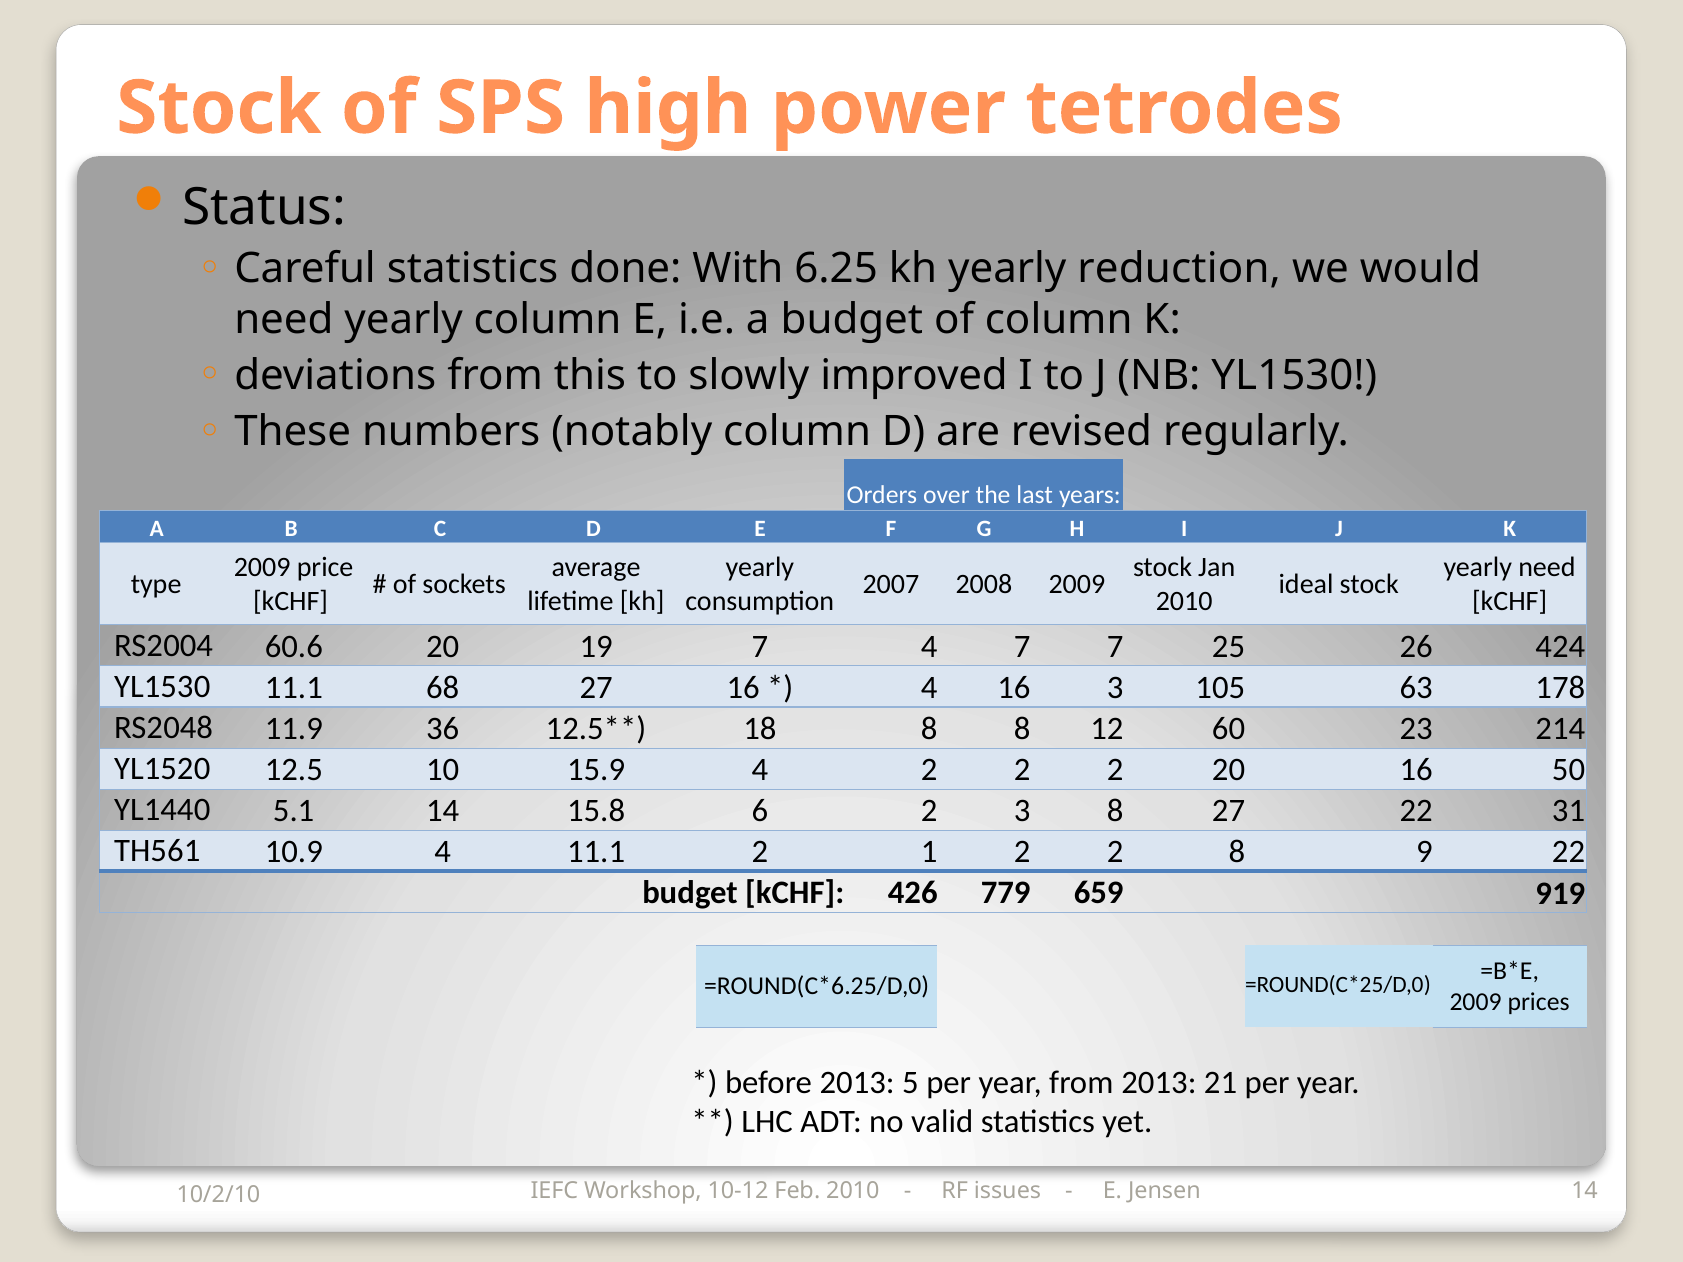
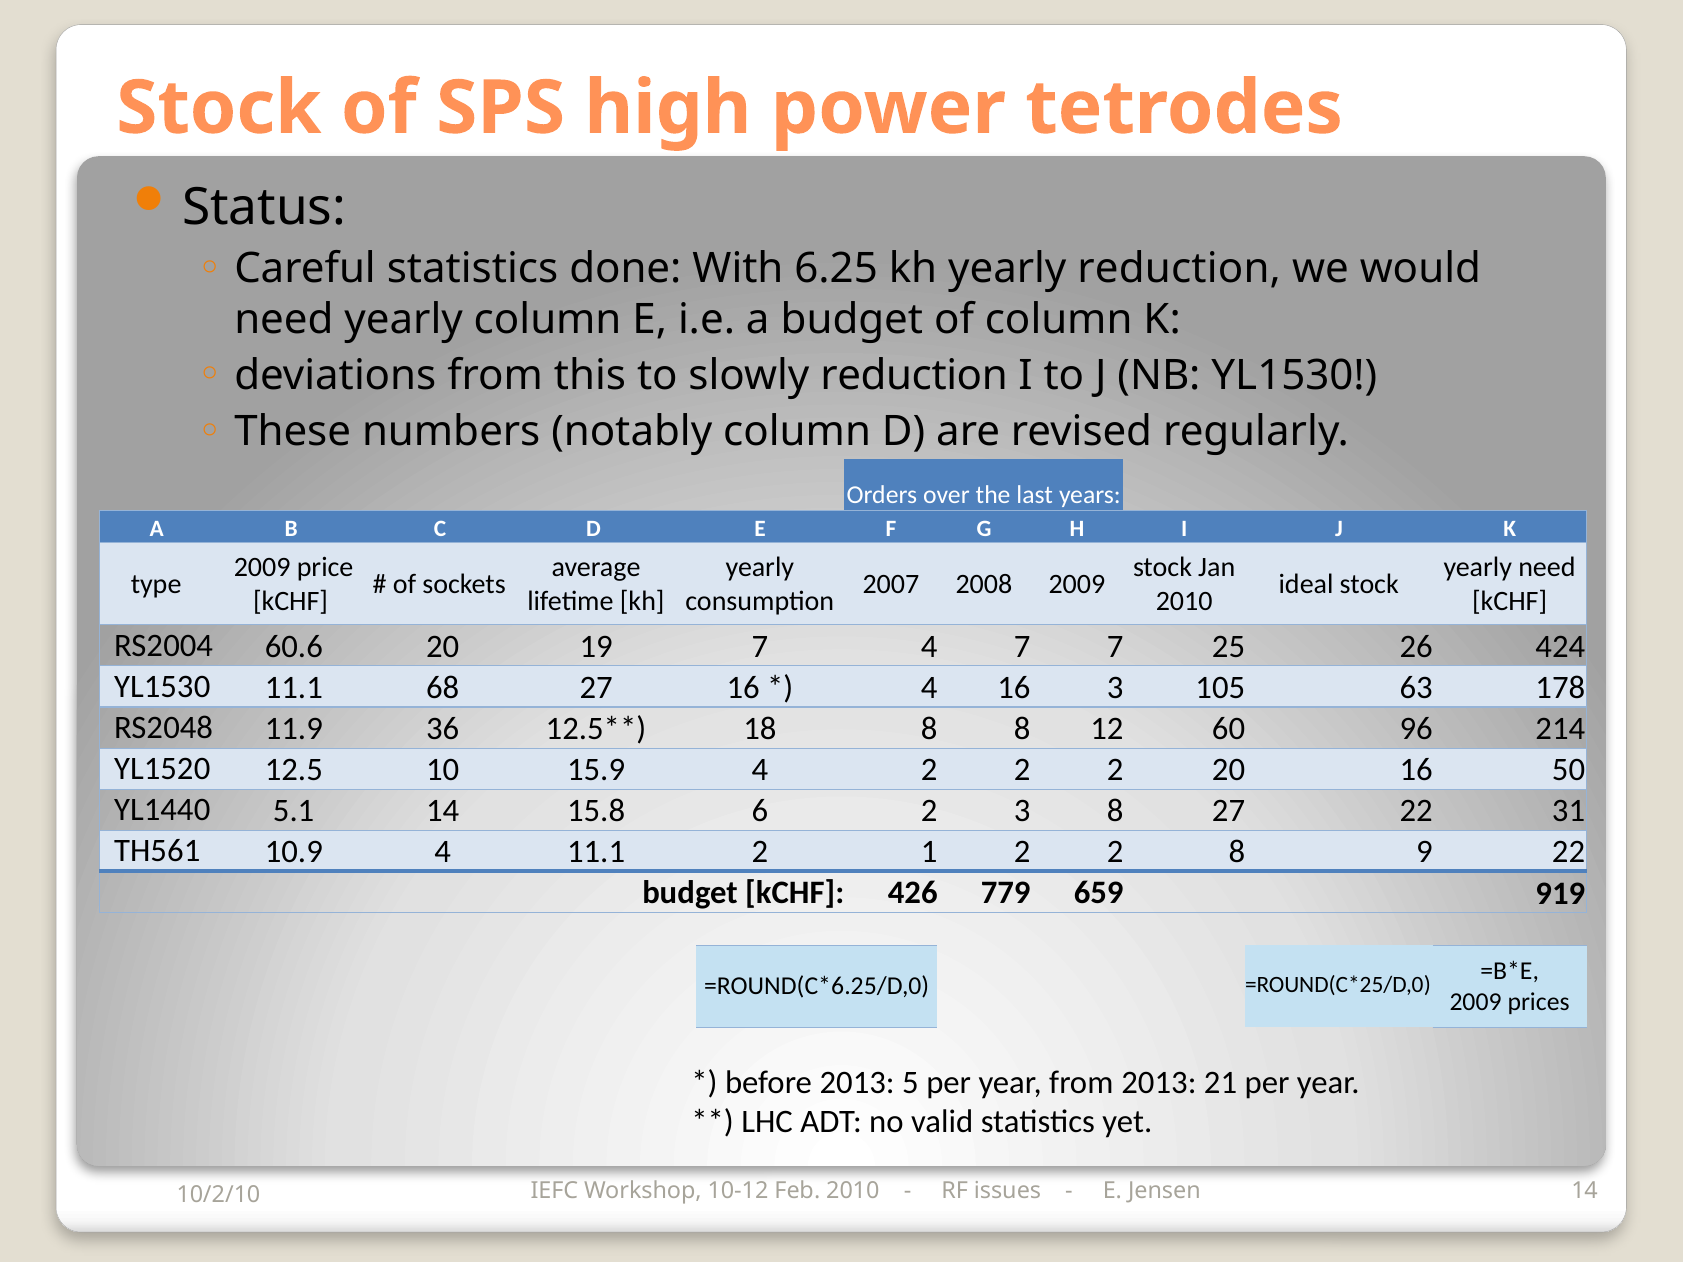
slowly improved: improved -> reduction (914, 376)
23: 23 -> 96 (1416, 729)
